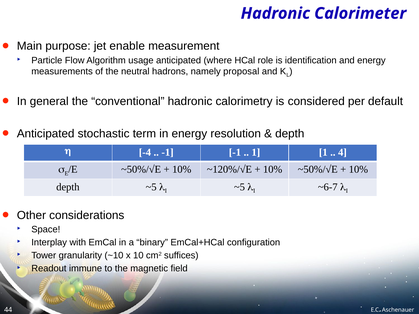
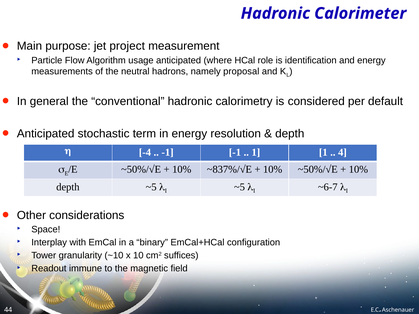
enable: enable -> project (127, 46)
~120%/√E: ~120%/√E -> ~837%/√E (229, 170)
